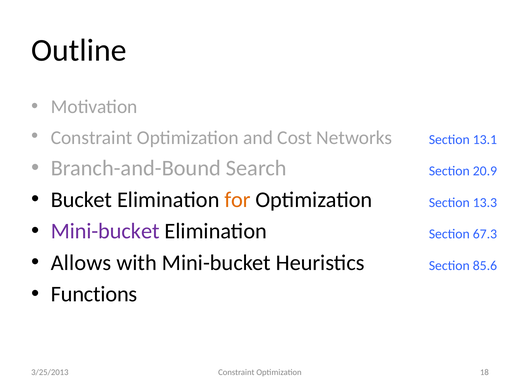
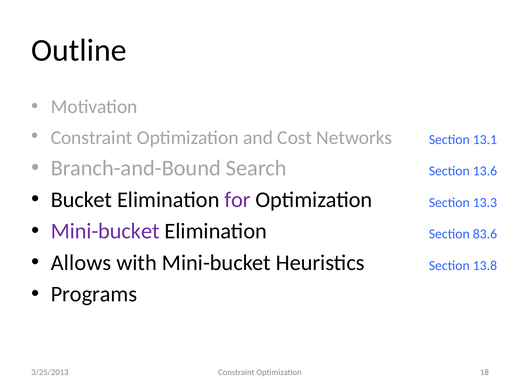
20.9: 20.9 -> 13.6 (485, 171)
for colour: orange -> purple (238, 200)
67.3: 67.3 -> 83.6 (485, 234)
85.6: 85.6 -> 13.8 (485, 266)
Functions: Functions -> Programs (94, 294)
